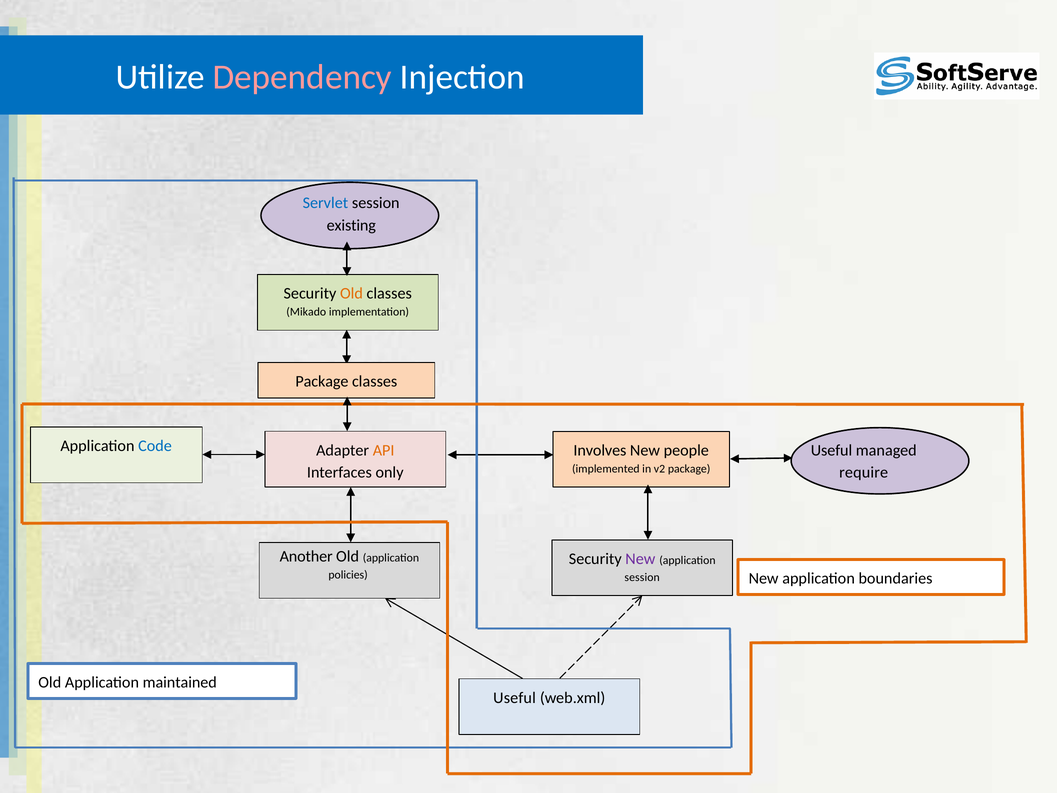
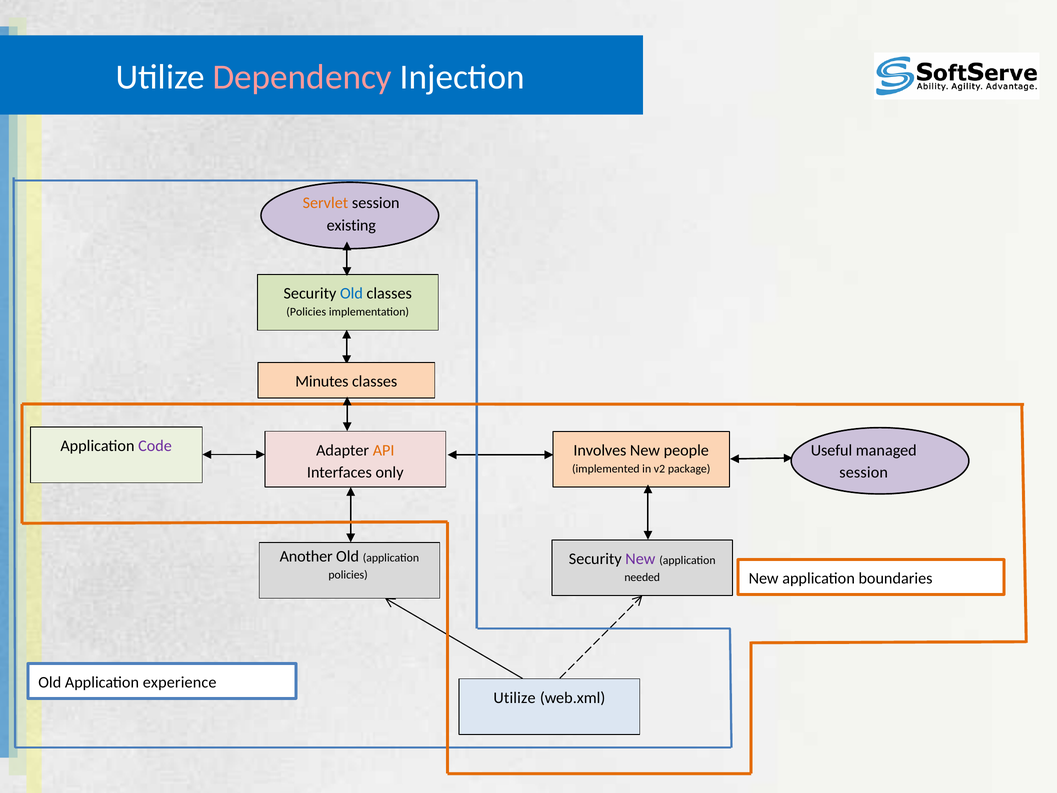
Servlet colour: blue -> orange (325, 203)
Old colour: orange -> blue (351, 293)
Mikado: Mikado -> Policies (306, 312)
Package: Package -> Minutes (322, 381)
Code colour: blue -> purple (155, 446)
require: require -> session (864, 472)
session: session -> needed (642, 577)
maintained: maintained -> experience (180, 682)
Useful: Useful -> Utilize (515, 697)
